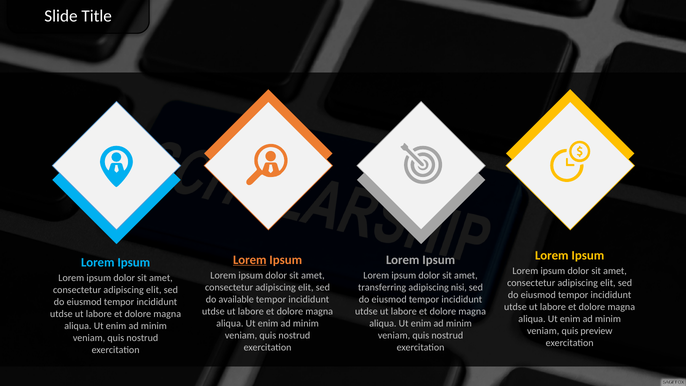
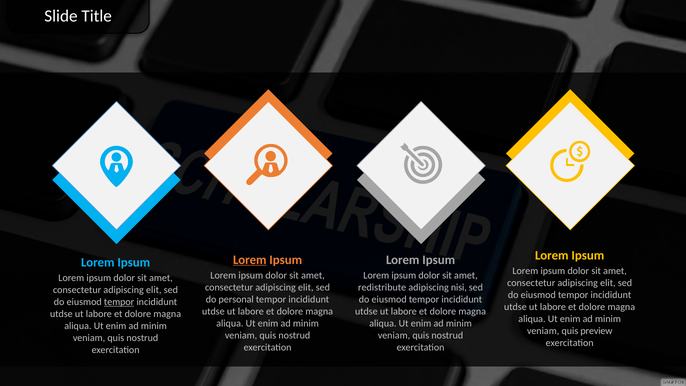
transferring: transferring -> redistribute (382, 287)
available: available -> personal (236, 299)
tempor underline: none -> present (119, 302)
